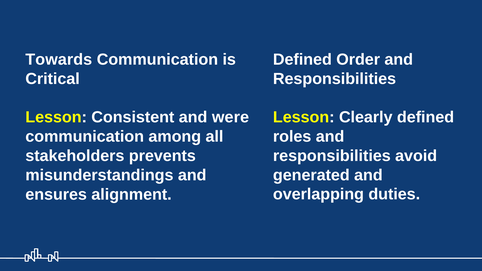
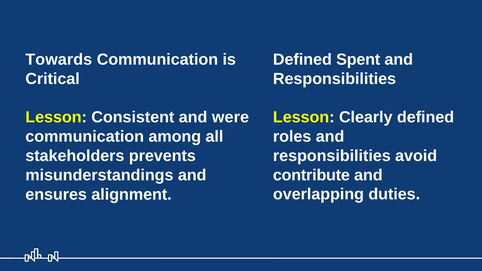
Order: Order -> Spent (358, 59)
generated: generated -> contribute (311, 175)
